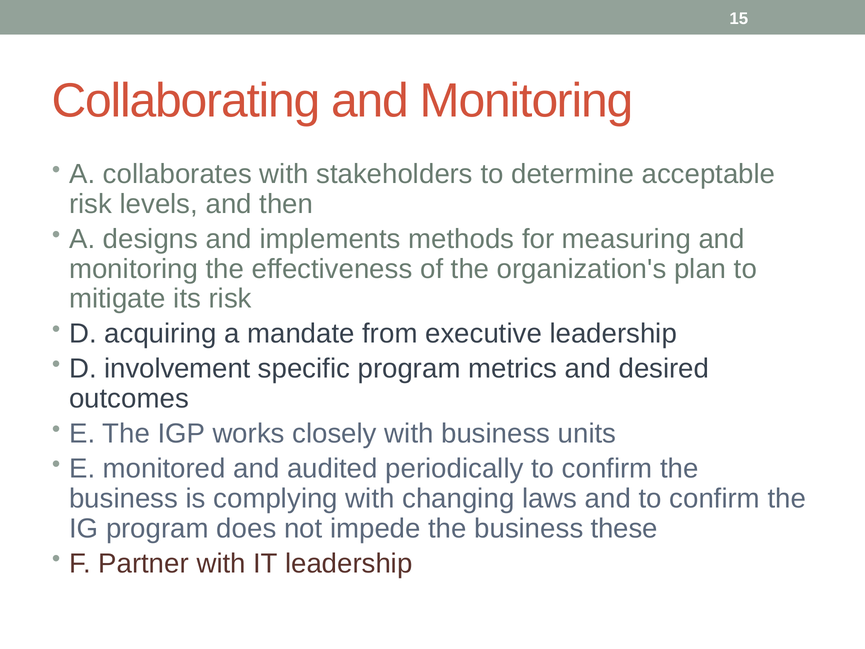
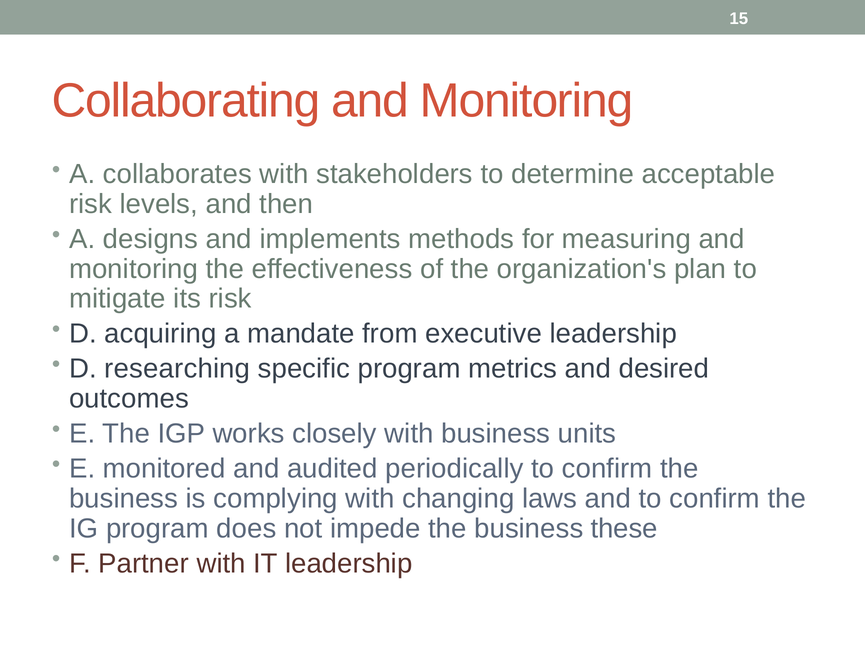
involvement: involvement -> researching (177, 369)
